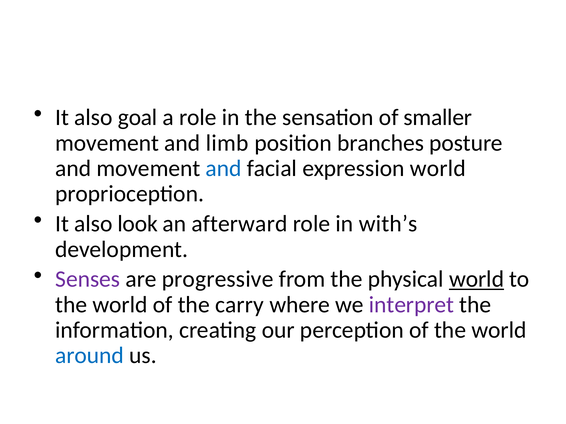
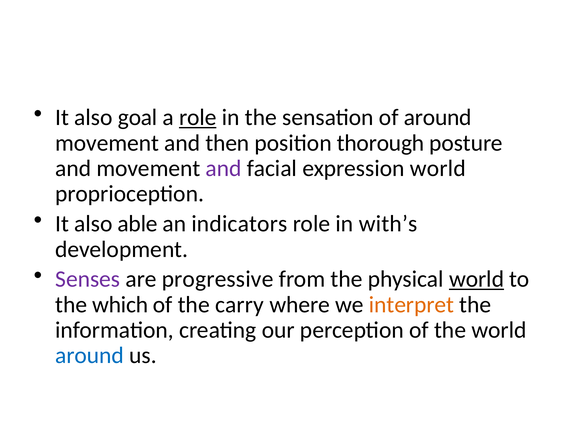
role underline: none -> present (198, 118)
of smaller: smaller -> around (438, 118)
limb: limb -> then (228, 143)
branches: branches -> thorough (381, 143)
and colour: blue -> purple (224, 169)
look: look -> able (138, 224)
afterward: afterward -> indicators (239, 224)
world: world -> which (120, 305)
interpret colour: purple -> orange (411, 305)
